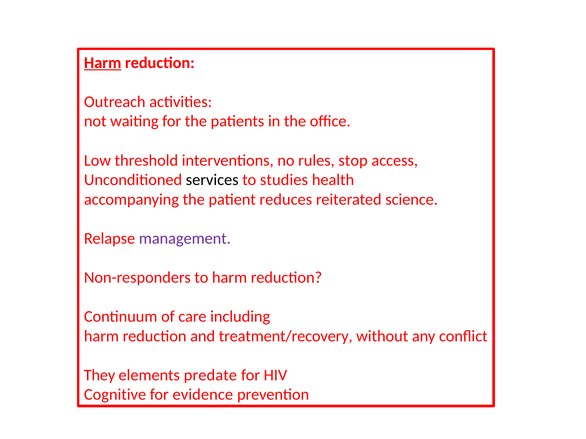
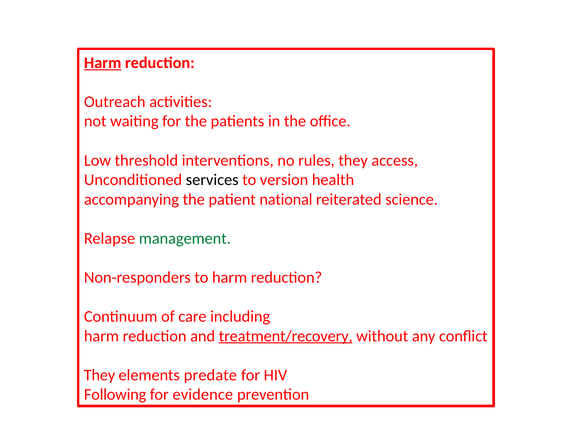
rules stop: stop -> they (353, 160)
studies: studies -> version (284, 180)
reduces: reduces -> national (286, 200)
management colour: purple -> green (185, 239)
treatment/recovery underline: none -> present (286, 336)
Cognitive: Cognitive -> Following (115, 395)
